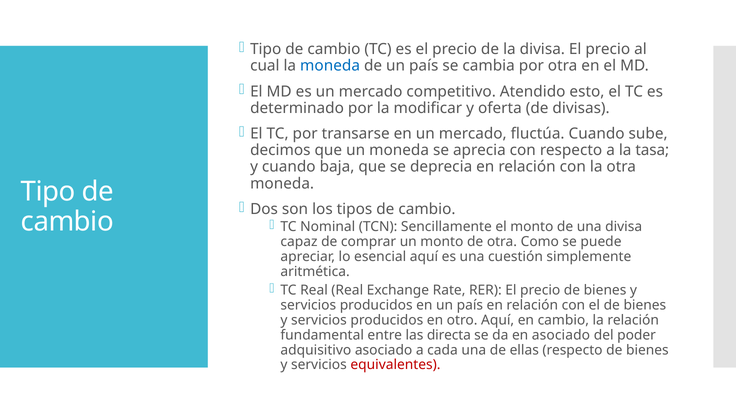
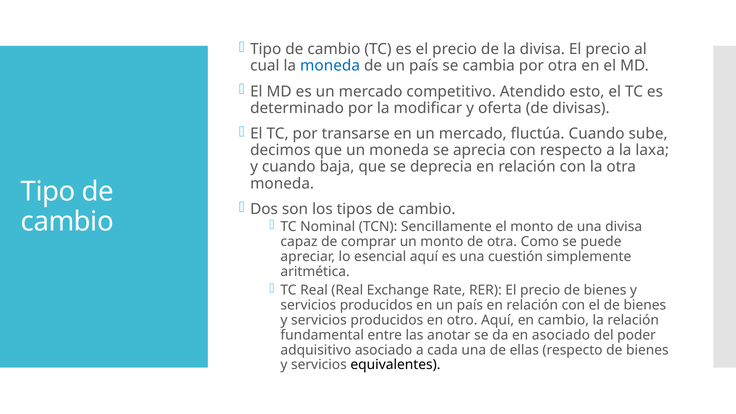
tasa: tasa -> laxa (652, 150)
directa: directa -> anotar (449, 335)
equivalentes colour: red -> black (395, 365)
